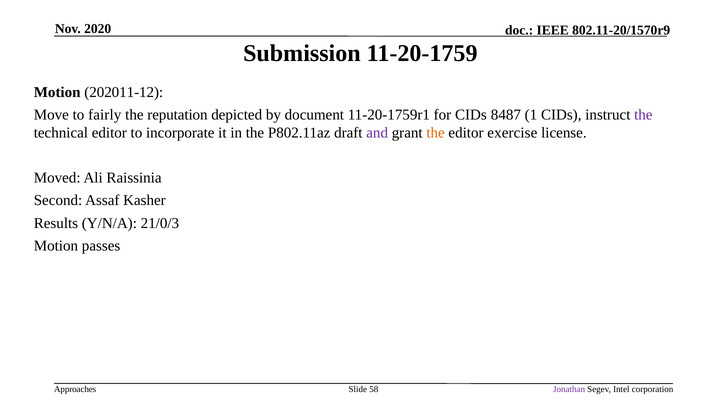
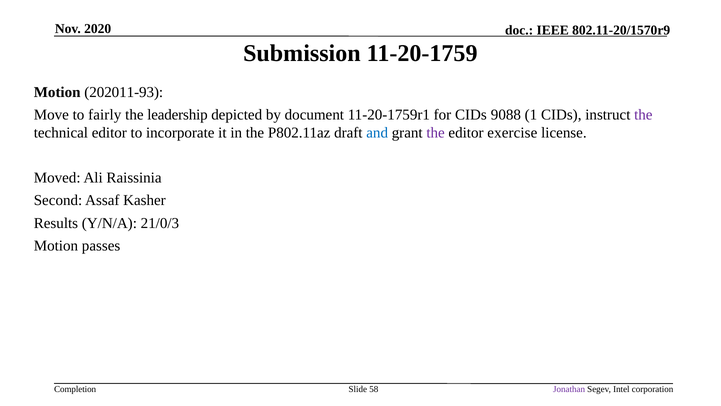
202011-12: 202011-12 -> 202011-93 (124, 92)
reputation: reputation -> leadership (177, 115)
8487: 8487 -> 9088 (506, 115)
and colour: purple -> blue (377, 133)
the colour: orange -> purple (436, 133)
Approaches: Approaches -> Completion (75, 389)
